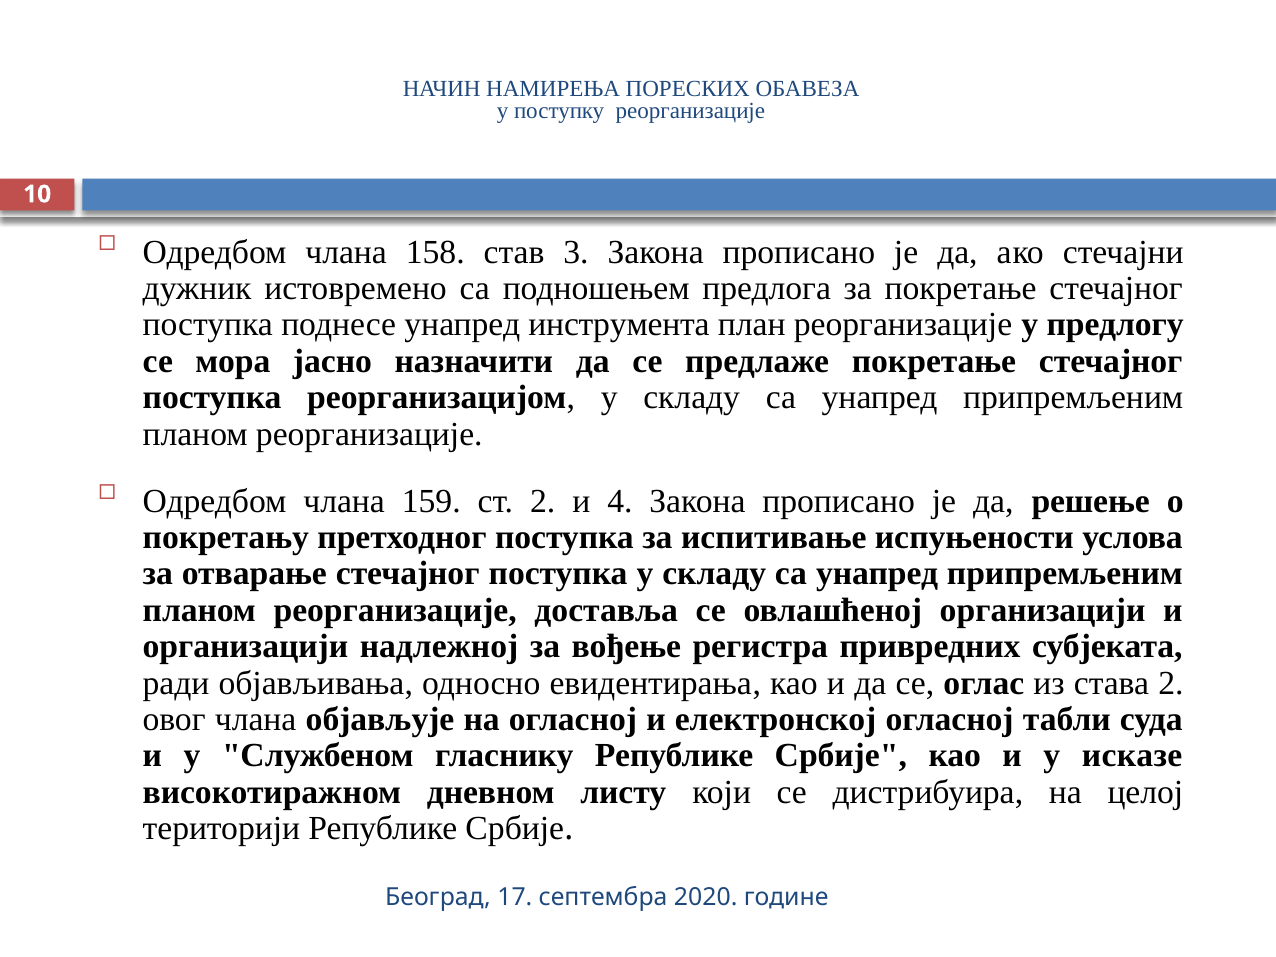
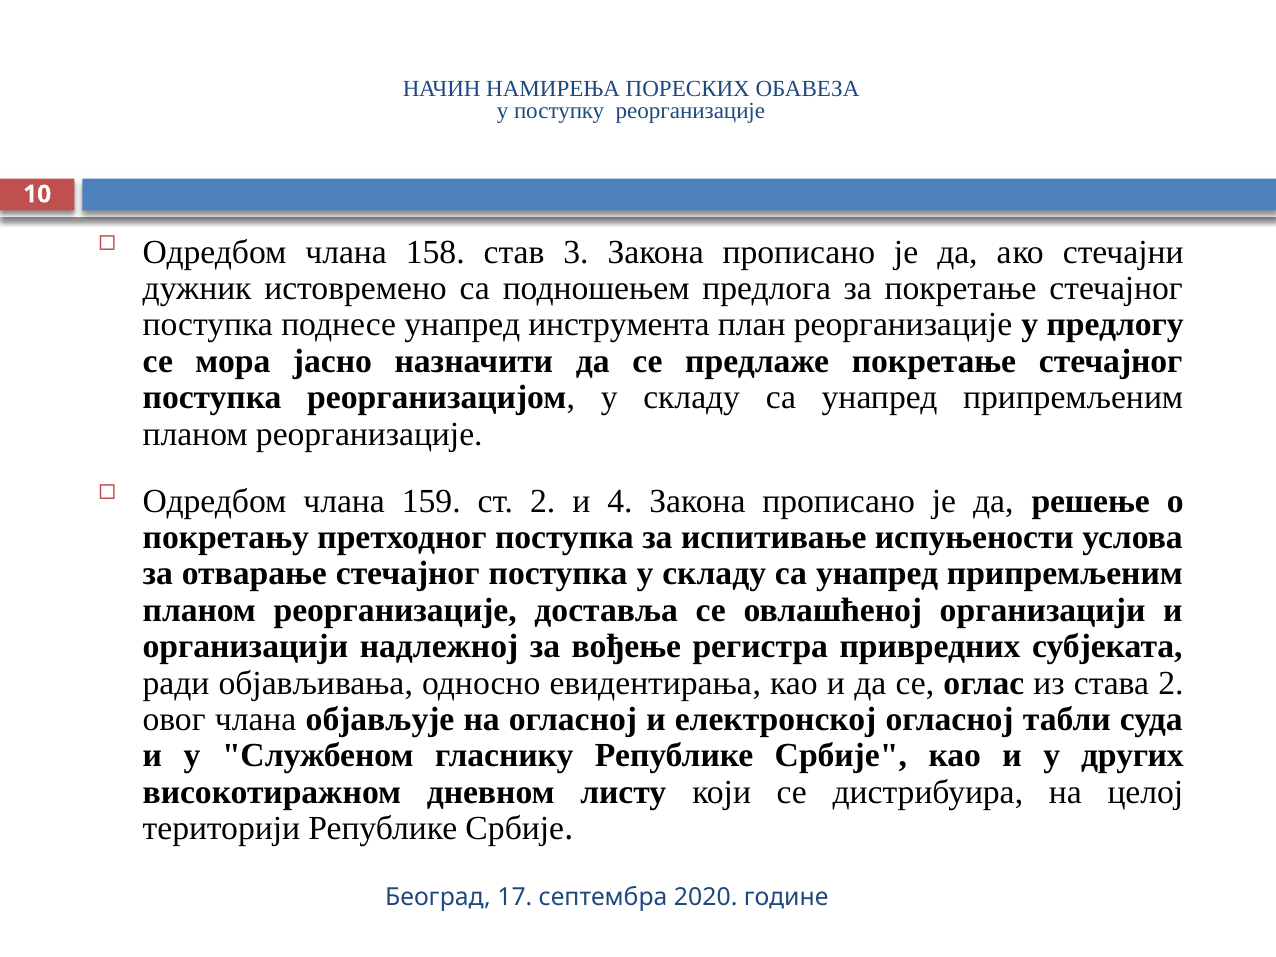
исказе: исказе -> других (1132, 756)
